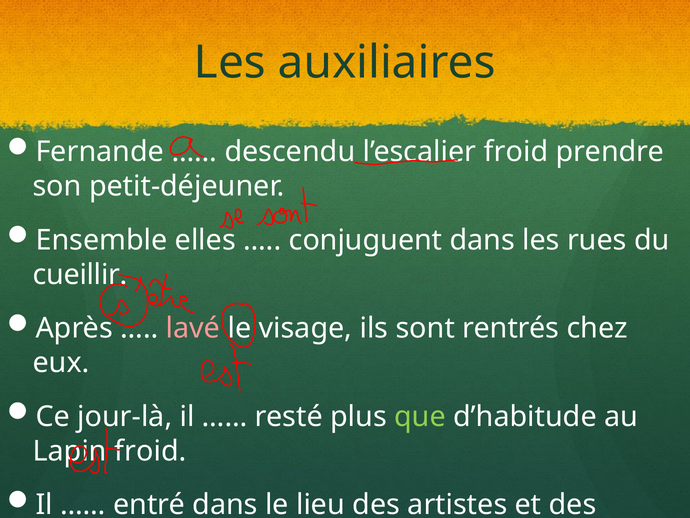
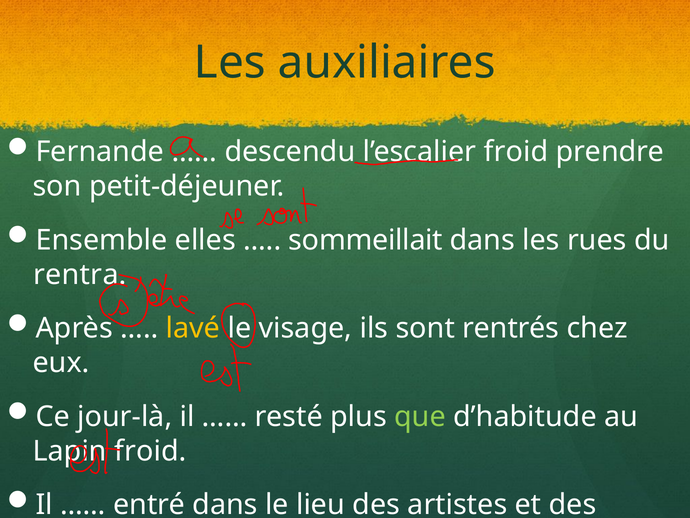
conjuguent: conjuguent -> sommeillait (366, 240)
cueillir: cueillir -> rentra (80, 274)
lavé colour: pink -> yellow (193, 328)
